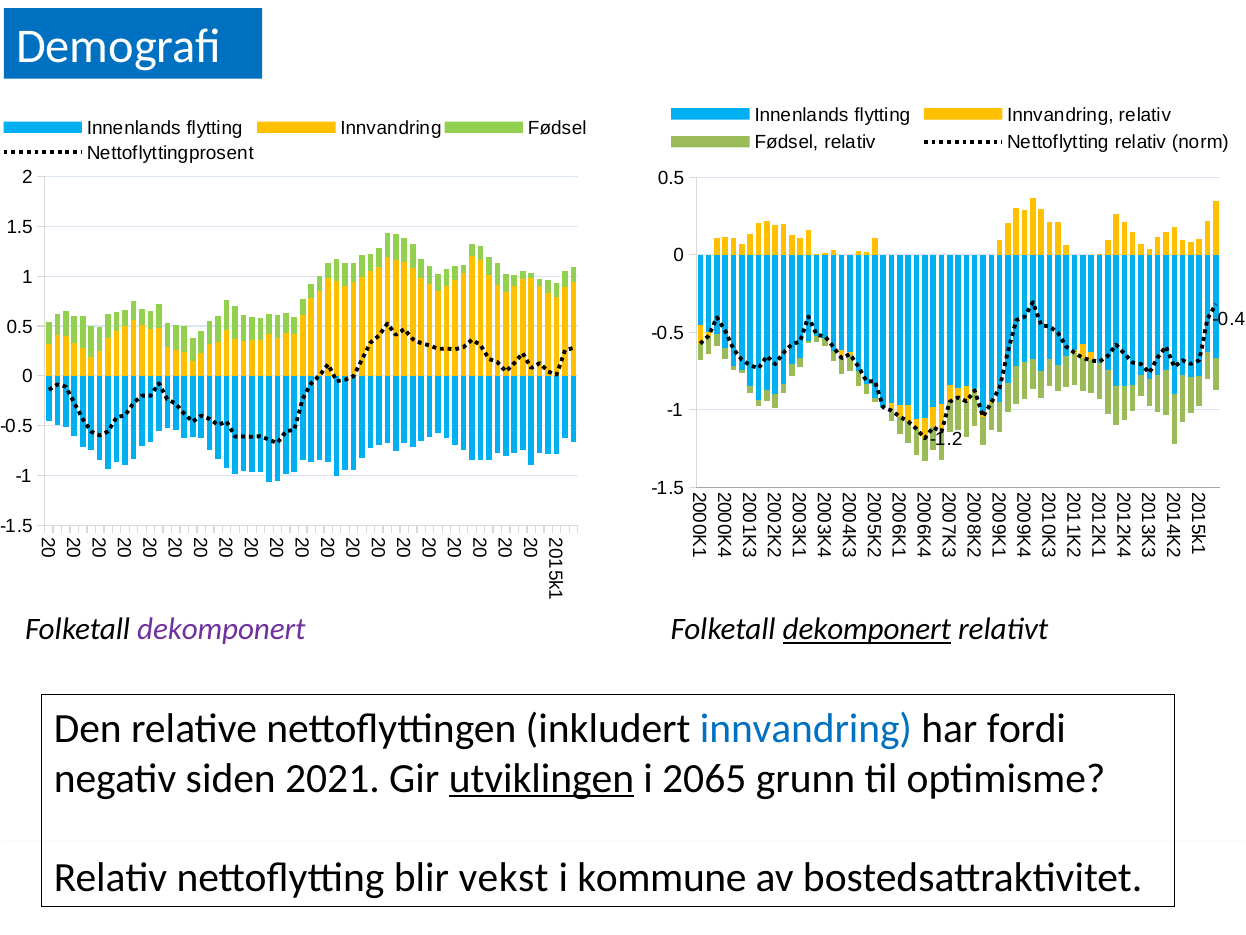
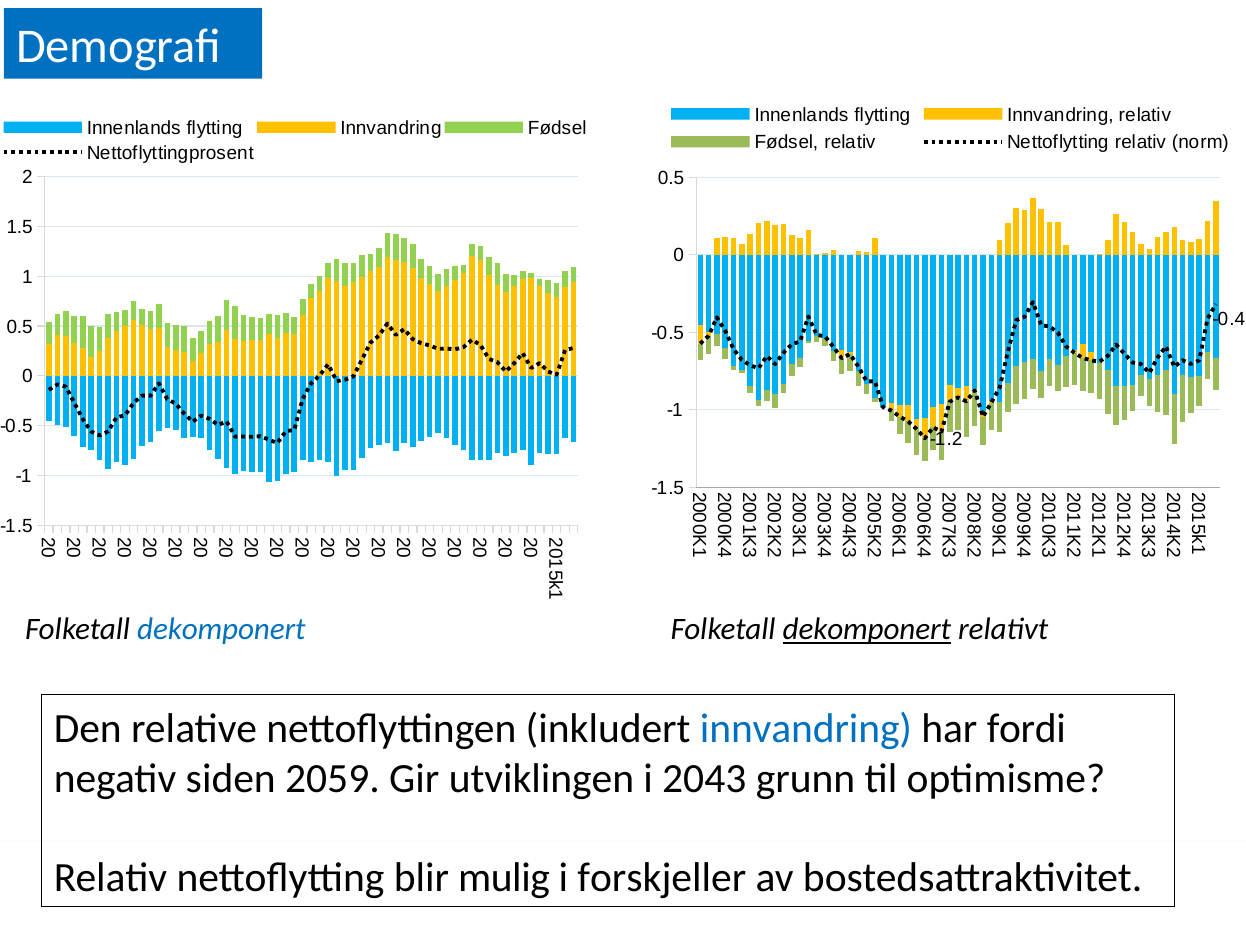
dekomponert colour: purple -> blue (221, 629)
2021: 2021 -> 2059 (332, 778)
utviklingen underline: present -> none (541, 778)
2065: 2065 -> 2043 (704, 778)
vekst: vekst -> mulig (504, 878)
kommune: kommune -> forskjeller (662, 878)
